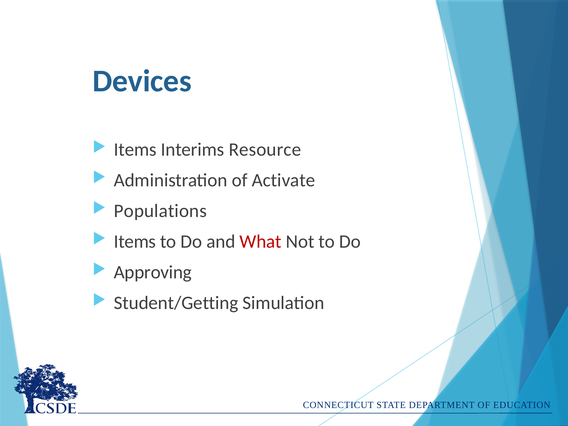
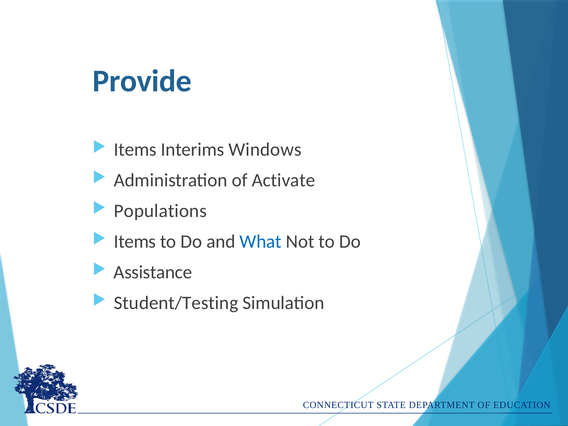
Devices: Devices -> Provide (142, 81)
Resource: Resource -> Windows (265, 150)
What colour: red -> blue (261, 242)
Approving: Approving -> Assistance (153, 272)
Student/Getting: Student/Getting -> Student/Testing (176, 303)
